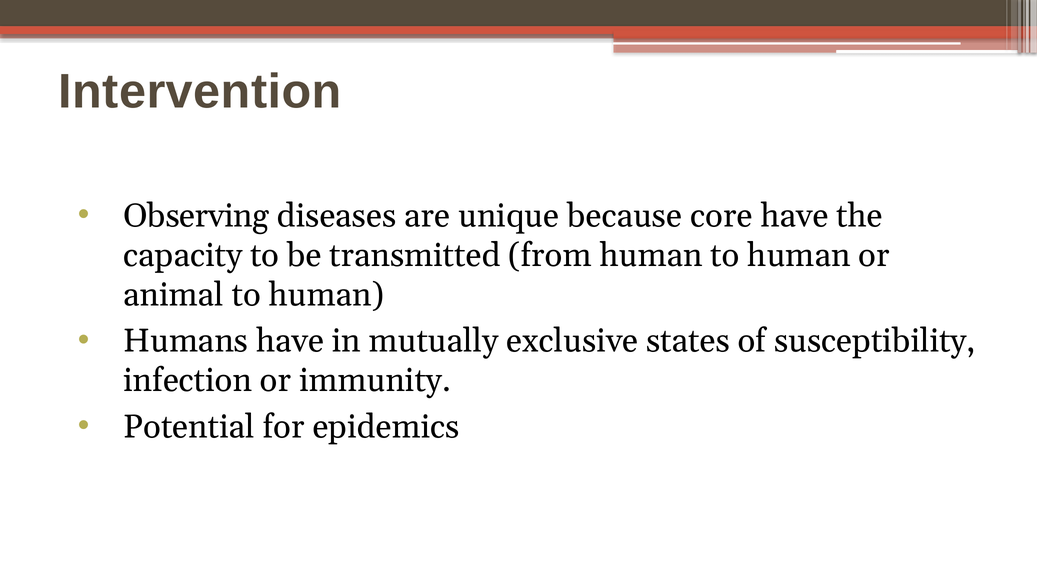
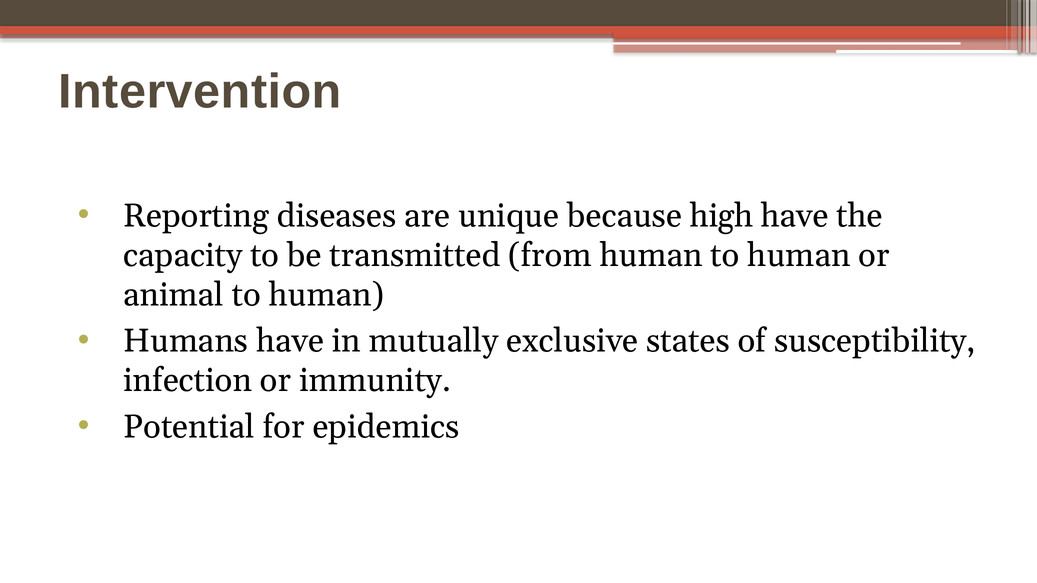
Observing: Observing -> Reporting (196, 216)
core: core -> high (722, 216)
